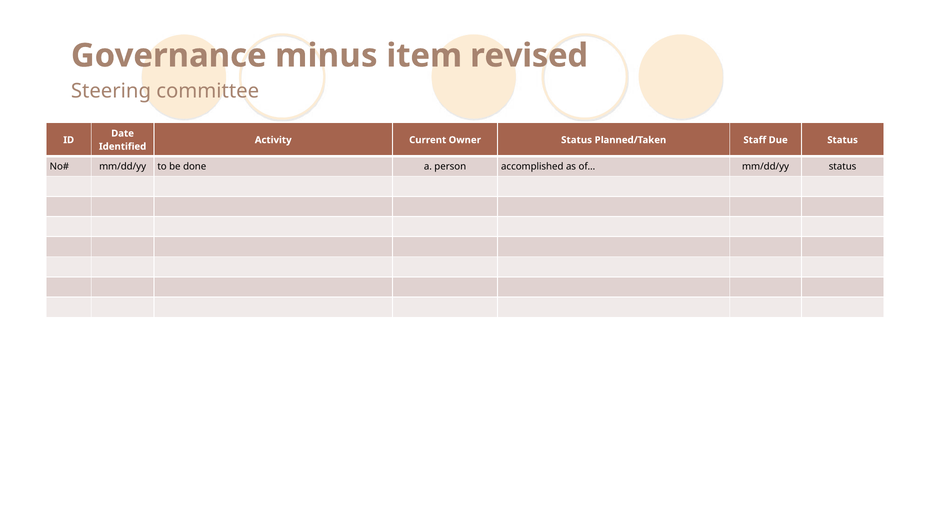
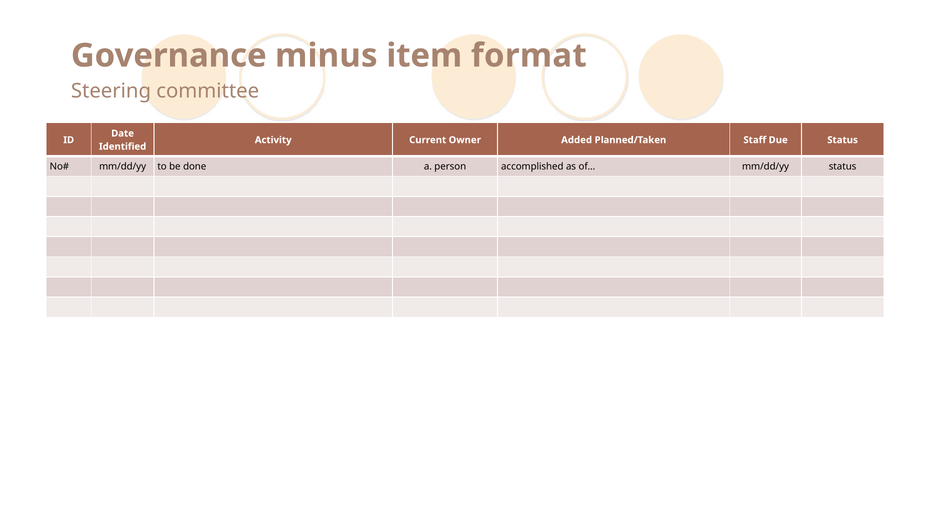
revised: revised -> format (529, 56)
Owner Status: Status -> Added (577, 140)
